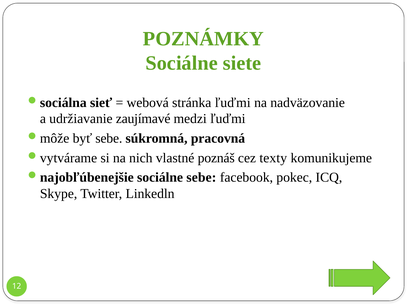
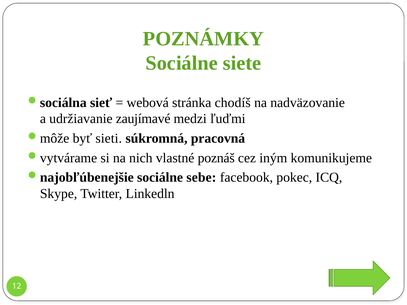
stránka ľuďmi: ľuďmi -> chodíš (233, 103)
byť sebe: sebe -> sieti (109, 139)
texty: texty -> iným (273, 158)
